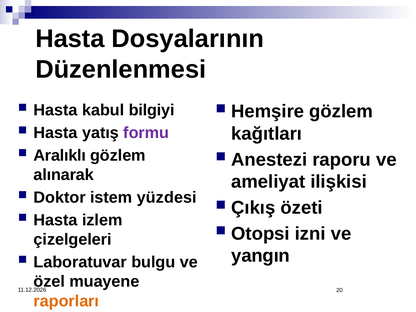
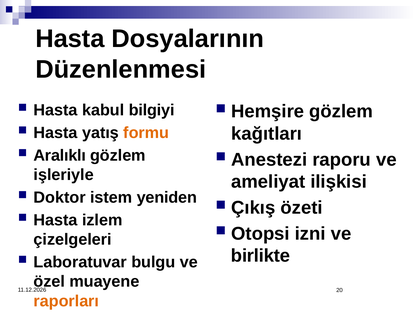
formu colour: purple -> orange (146, 133)
alınarak: alınarak -> işleriyle (64, 175)
yüzdesi: yüzdesi -> yeniden (167, 197)
yangın: yangın -> birlikte (261, 256)
